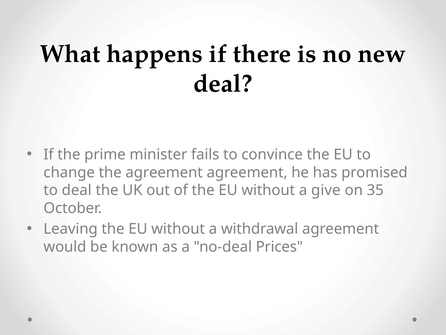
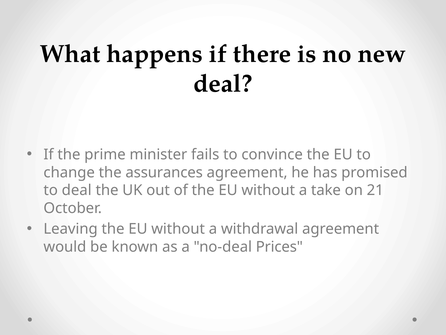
the agreement: agreement -> assurances (164, 172)
give: give -> take (326, 190)
35: 35 -> 21 (375, 190)
